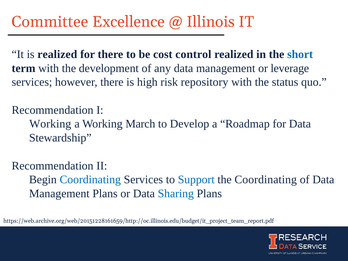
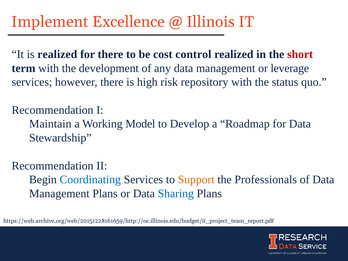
Committee: Committee -> Implement (50, 22)
short colour: blue -> red (300, 54)
Working: Working -> Maintain (50, 124)
March: March -> Model (140, 124)
Support colour: blue -> orange (196, 180)
the Coordinating: Coordinating -> Professionals (266, 180)
